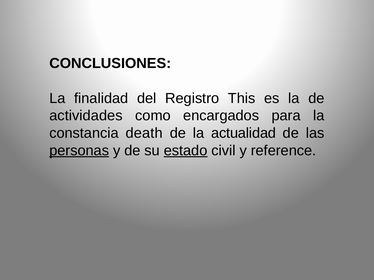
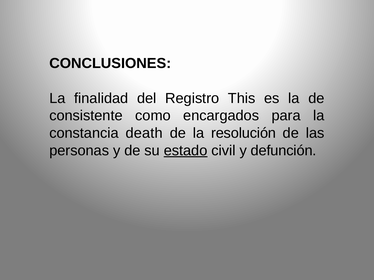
actividades: actividades -> consistente (86, 116)
actualidad: actualidad -> resolución (244, 133)
personas underline: present -> none (79, 151)
reference: reference -> defunción (284, 151)
